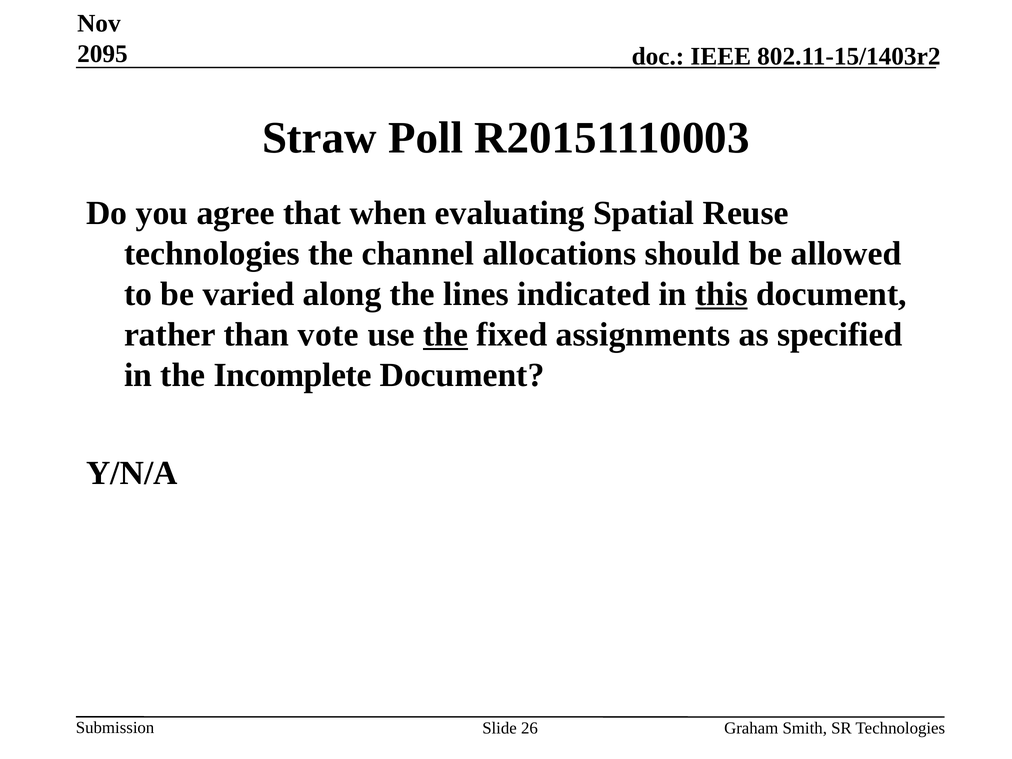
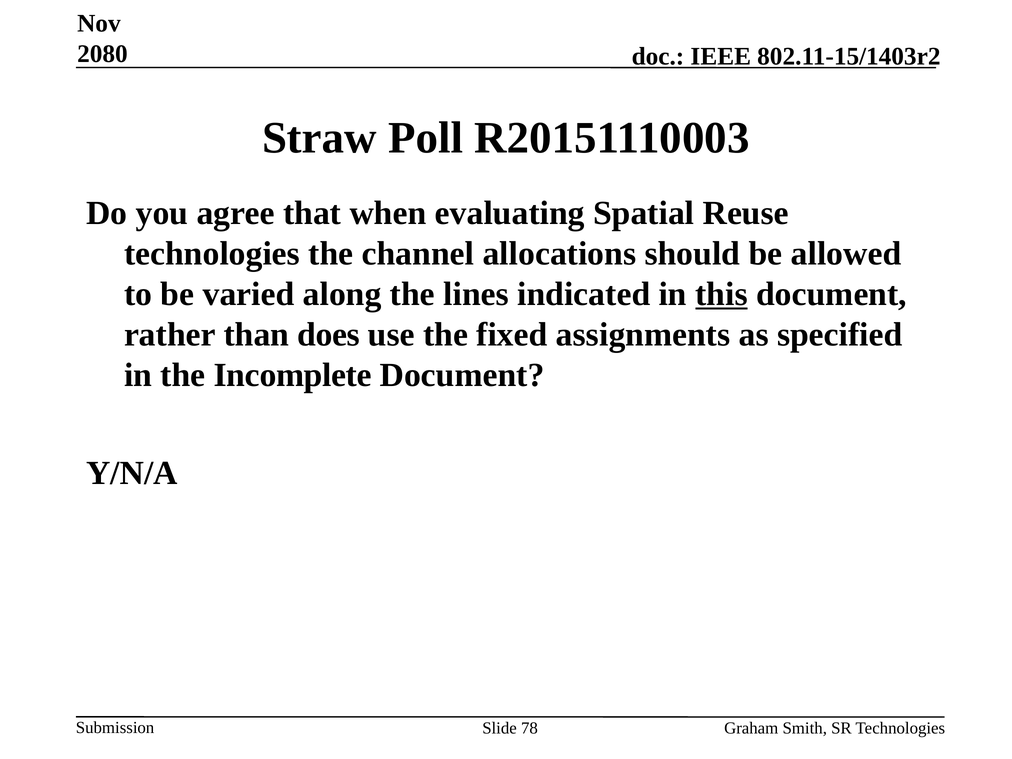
2095: 2095 -> 2080 (102, 54)
vote: vote -> does (329, 335)
the underline: present -> none (446, 335)
26: 26 -> 78 (529, 728)
